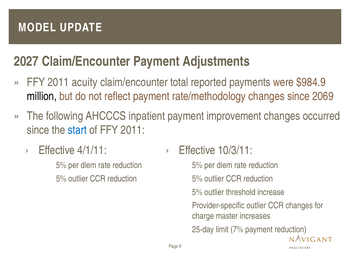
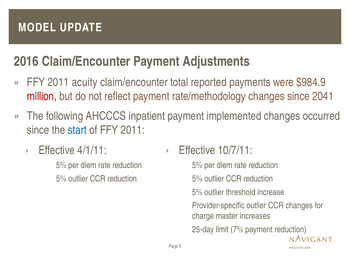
2027: 2027 -> 2016 (26, 61)
million colour: black -> red (42, 96)
2069: 2069 -> 2041 (323, 96)
improvement: improvement -> implemented (234, 116)
10/3/11: 10/3/11 -> 10/7/11 (235, 150)
